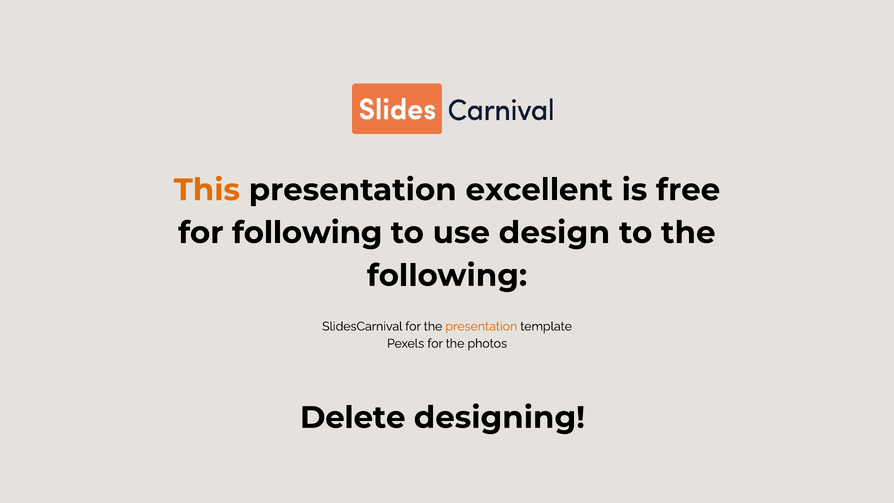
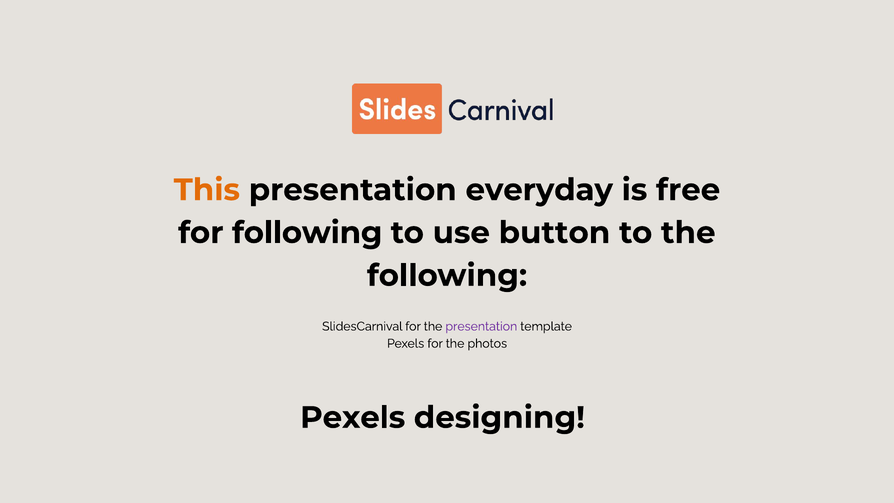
excellent: excellent -> everyday (539, 190)
design: design -> button (554, 233)
presentation colour: orange -> purple (481, 326)
Delete: Delete -> Pexels (353, 418)
